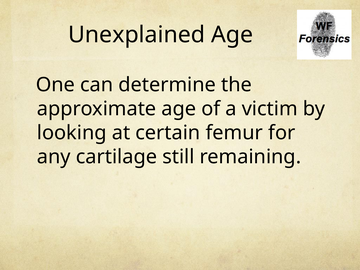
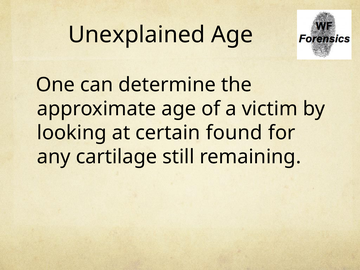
femur: femur -> found (234, 133)
